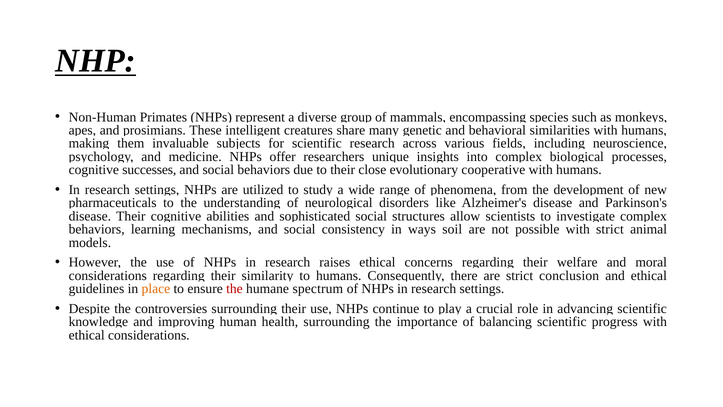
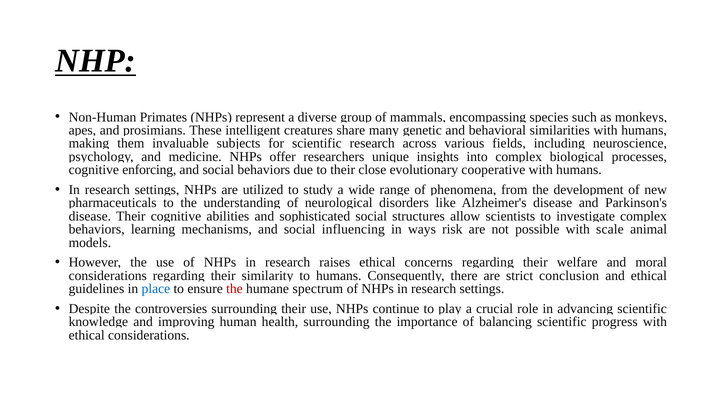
successes: successes -> enforcing (149, 170)
consistency: consistency -> influencing (353, 229)
soil: soil -> risk (452, 229)
with strict: strict -> scale (610, 229)
place colour: orange -> blue (156, 289)
